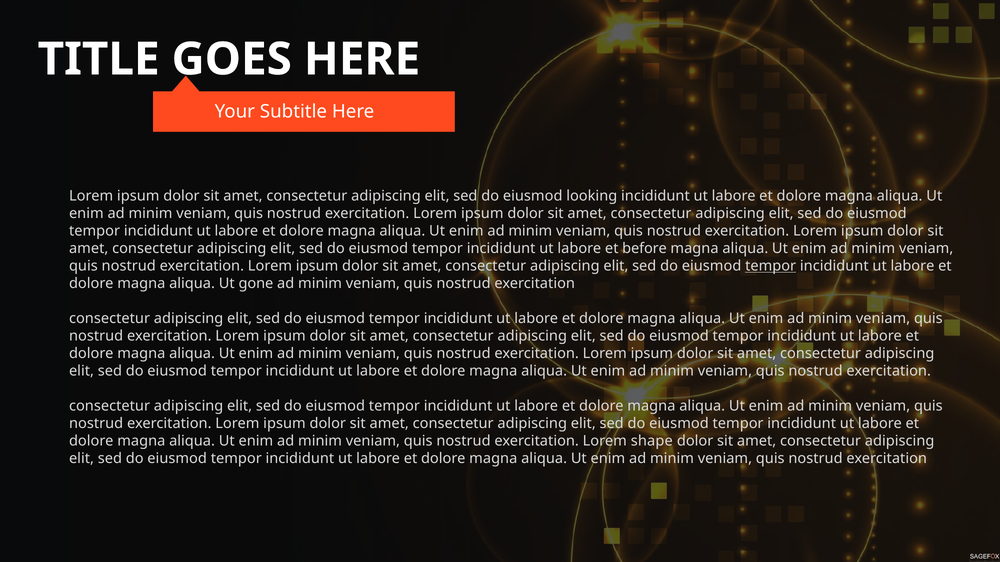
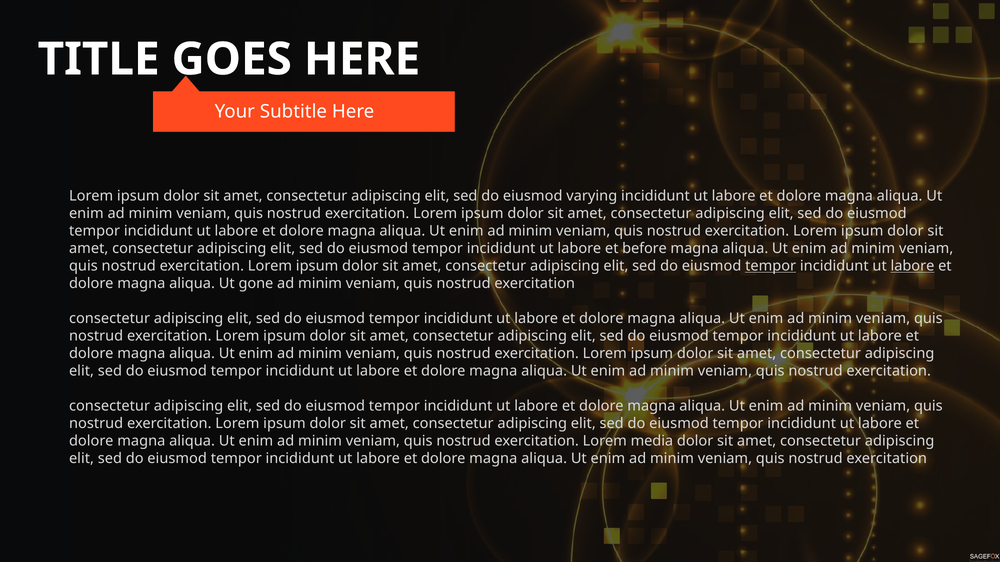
looking: looking -> varying (592, 196)
labore underline: none -> present (912, 266)
shape: shape -> media (652, 441)
